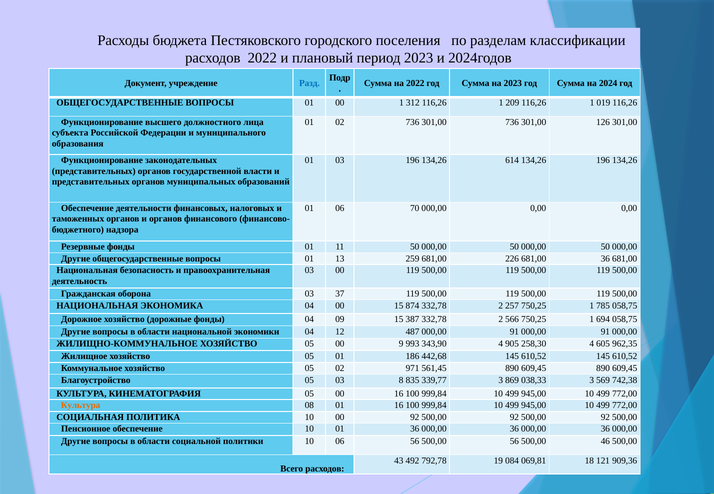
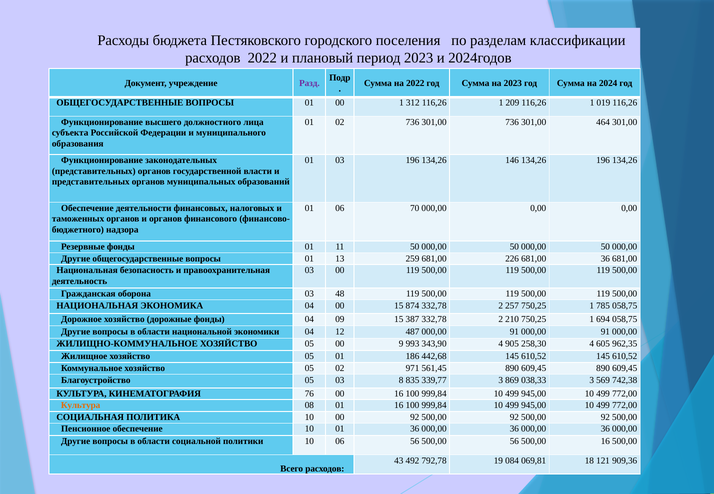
Разд colour: blue -> purple (309, 83)
126: 126 -> 464 (603, 122)
614: 614 -> 146 (512, 160)
37: 37 -> 48 (340, 294)
566: 566 -> 210 (512, 319)
КИНЕМАТОГРАФИЯ 05: 05 -> 76 (309, 394)
500,00 46: 46 -> 16 (605, 442)
